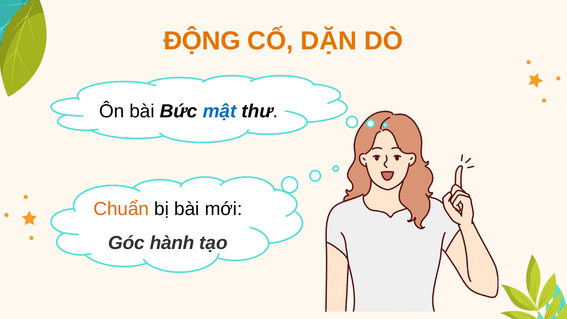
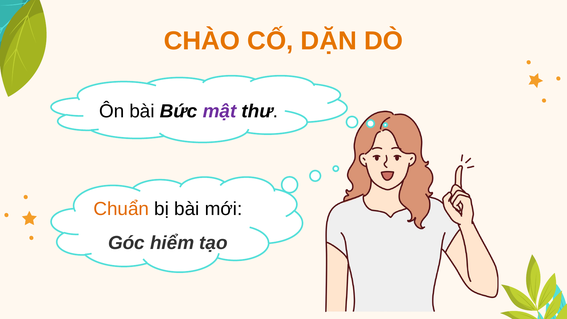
ĐỘNG: ĐỘNG -> CHÀO (202, 41)
mật colour: blue -> purple (220, 111)
hành: hành -> hiểm (172, 243)
